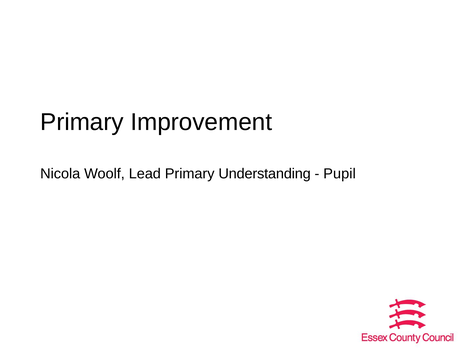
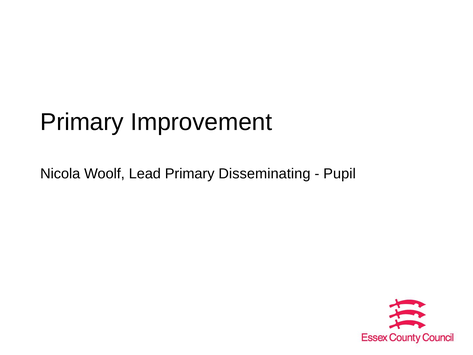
Understanding: Understanding -> Disseminating (264, 174)
